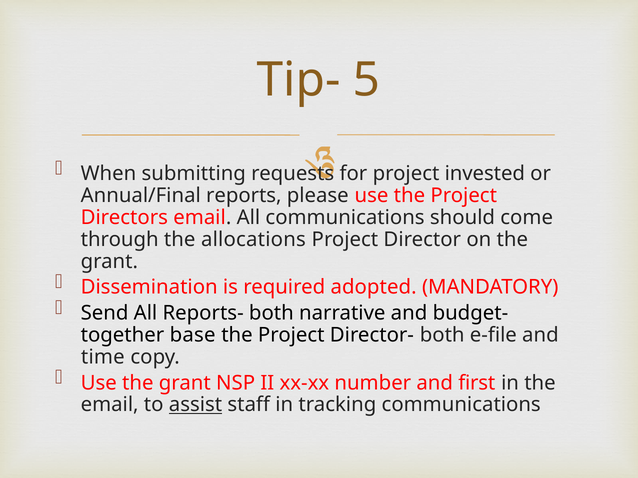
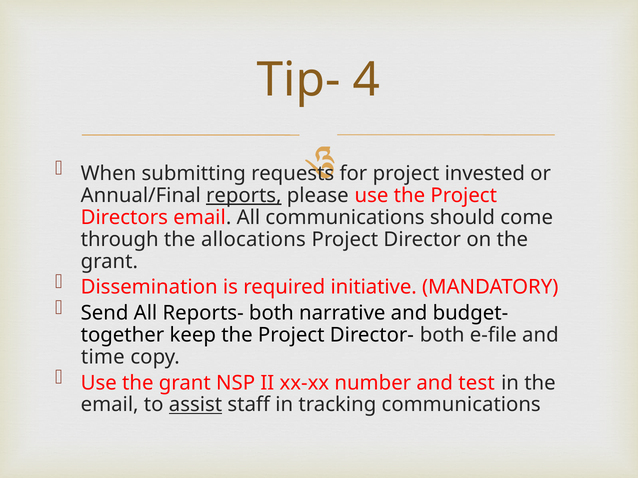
5: 5 -> 4 (367, 80)
reports underline: none -> present (244, 196)
adopted: adopted -> initiative (374, 288)
base: base -> keep (193, 335)
first: first -> test (477, 383)
